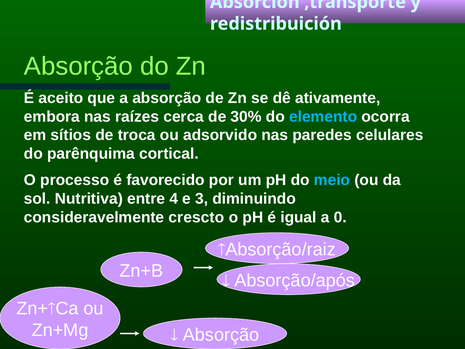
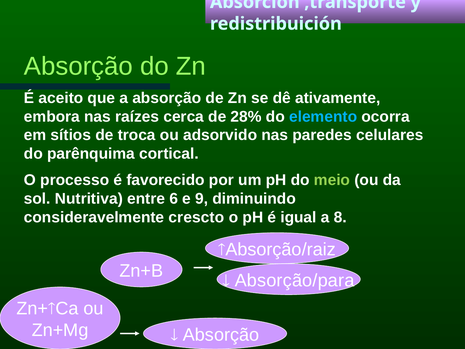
30%: 30% -> 28% (246, 117)
meio colour: light blue -> light green (332, 180)
4: 4 -> 6 (174, 199)
3: 3 -> 9 (202, 199)
0: 0 -> 8 (340, 217)
Absorção/após: Absorção/após -> Absorção/para (295, 280)
